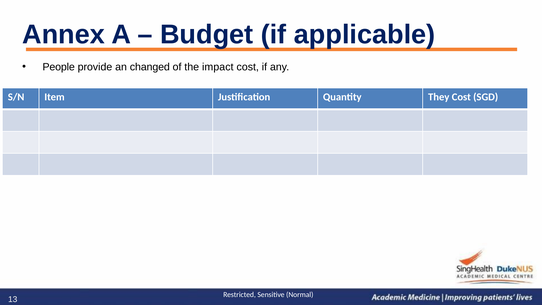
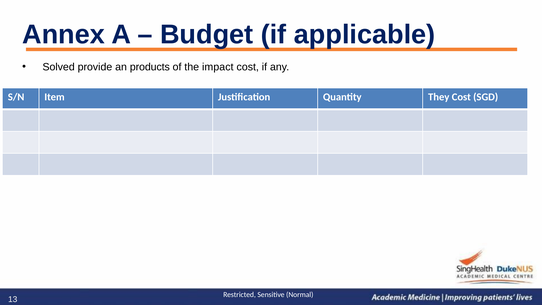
People: People -> Solved (59, 67)
changed: changed -> products (150, 67)
